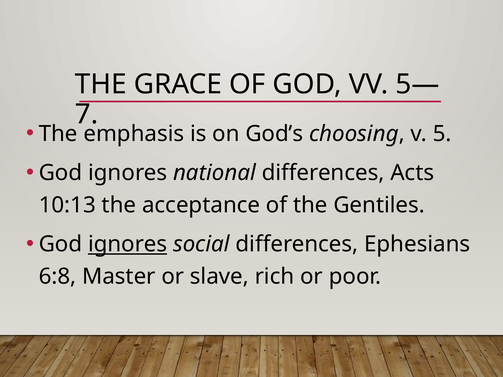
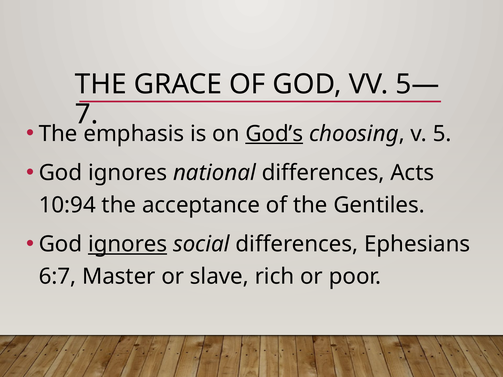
God’s underline: none -> present (274, 134)
10:13: 10:13 -> 10:94 (67, 205)
6:8: 6:8 -> 6:7 (58, 277)
